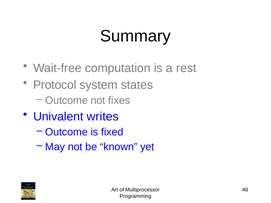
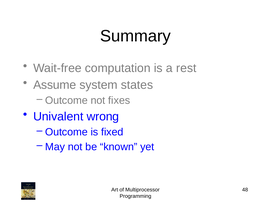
Protocol: Protocol -> Assume (55, 85)
writes: writes -> wrong (103, 117)
